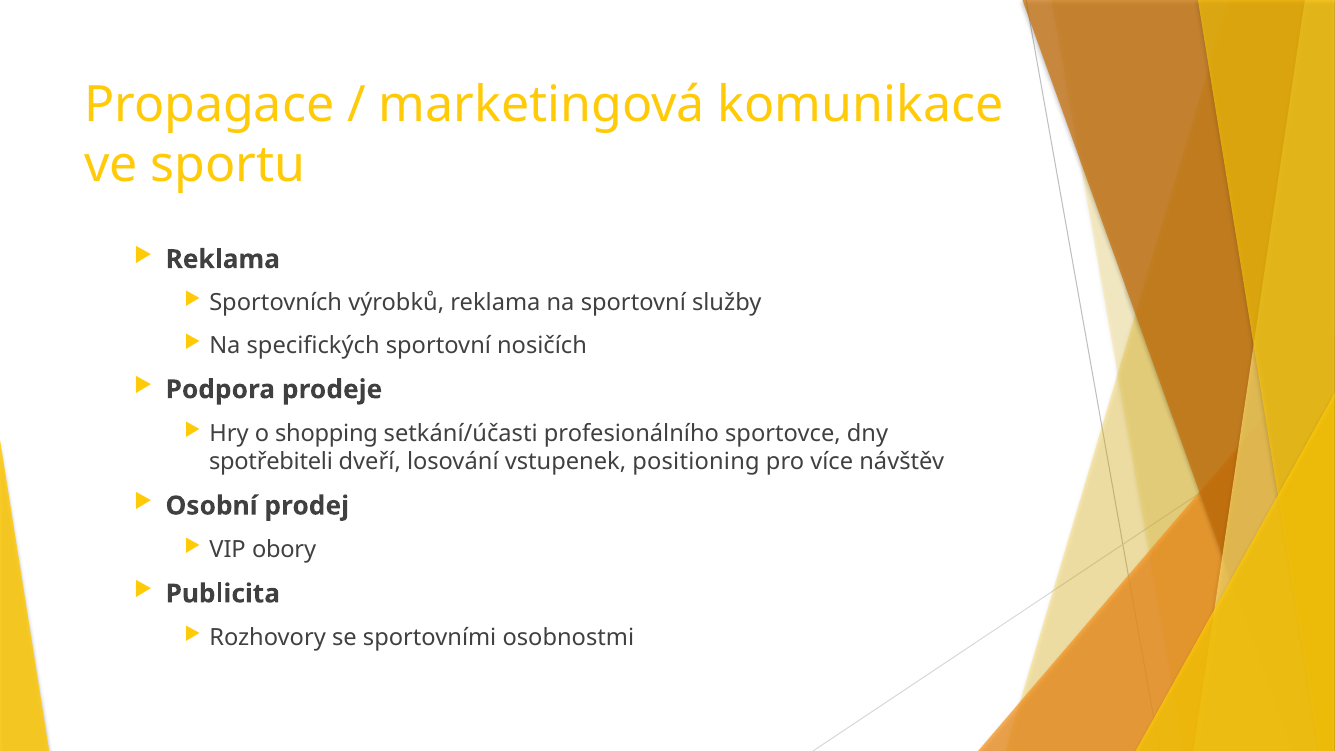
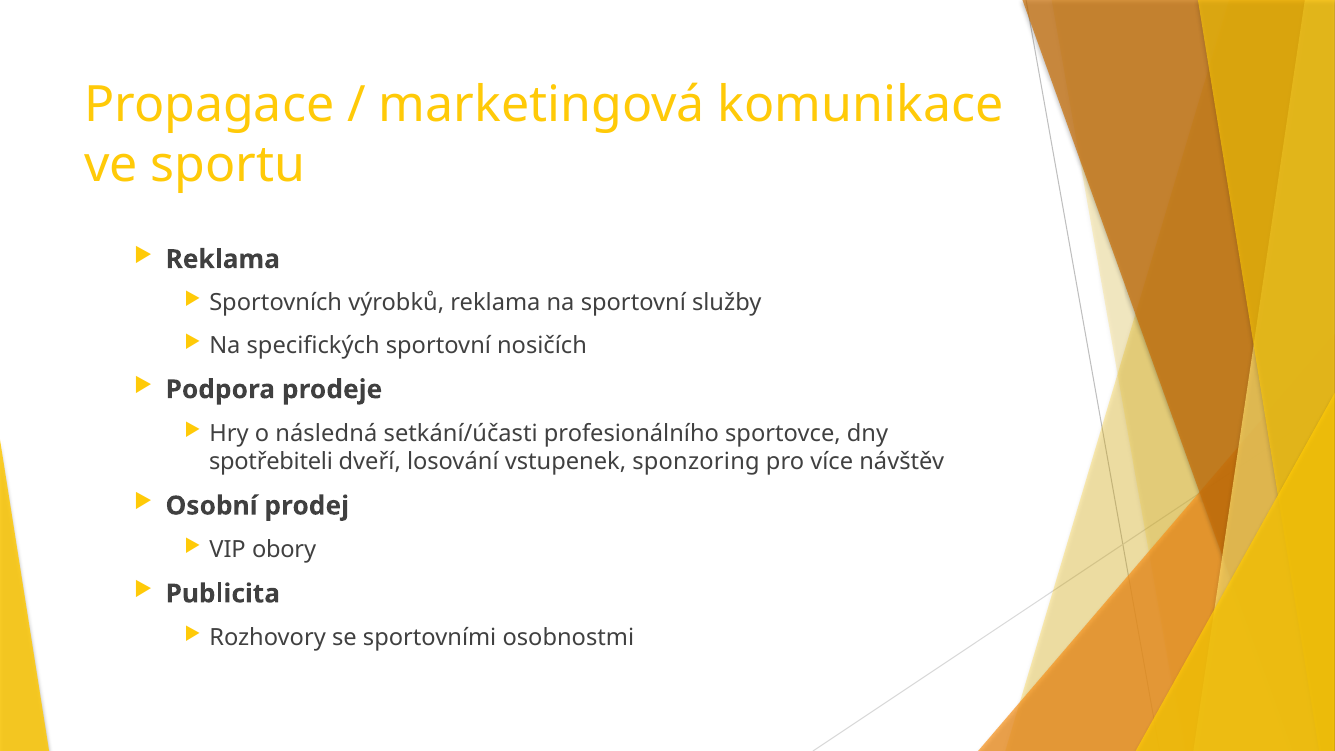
shopping: shopping -> následná (326, 433)
positioning: positioning -> sponzoring (696, 462)
